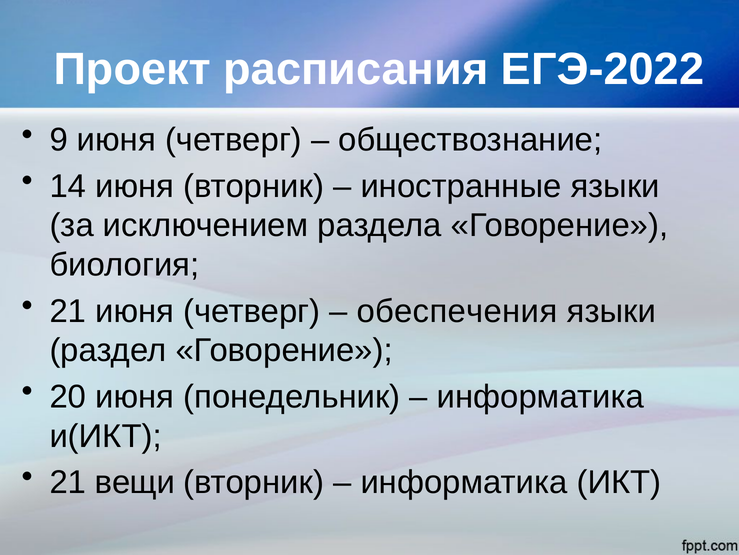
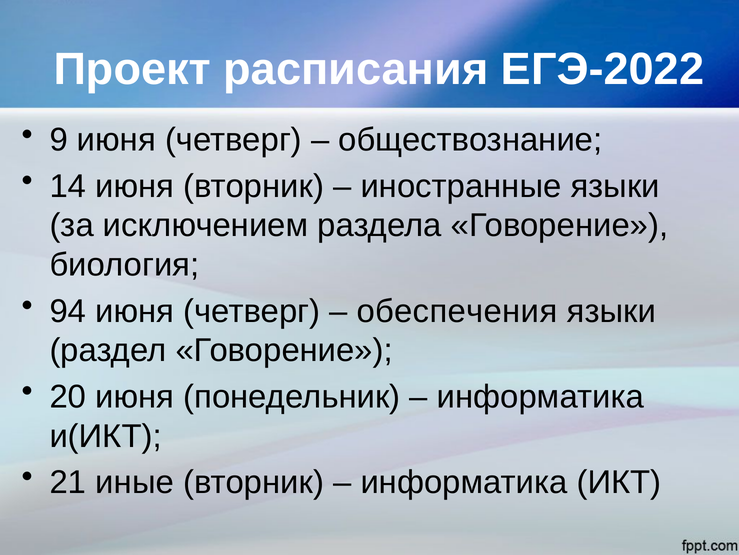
21: 21 -> 94 (68, 311)
вещи: вещи -> иные (135, 482)
